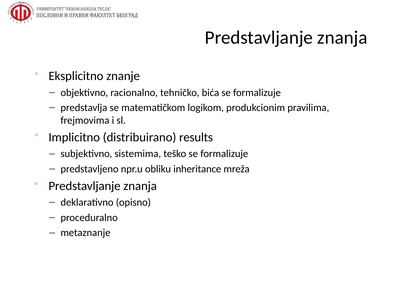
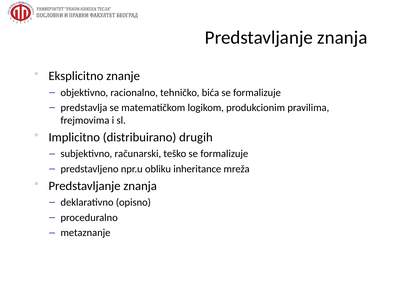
results: results -> drugih (196, 137)
sistemima: sistemima -> računarski (138, 154)
